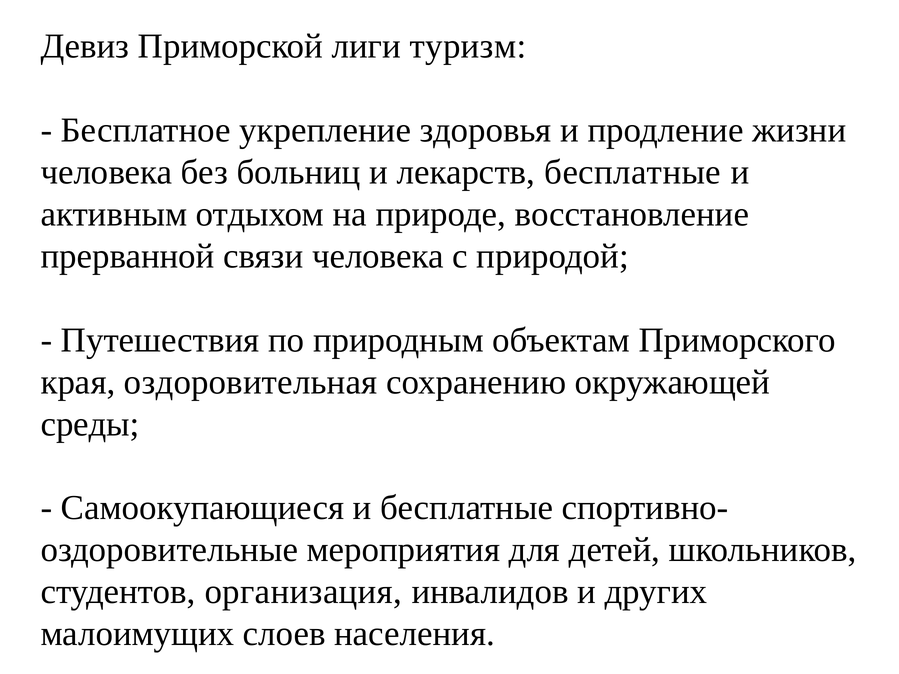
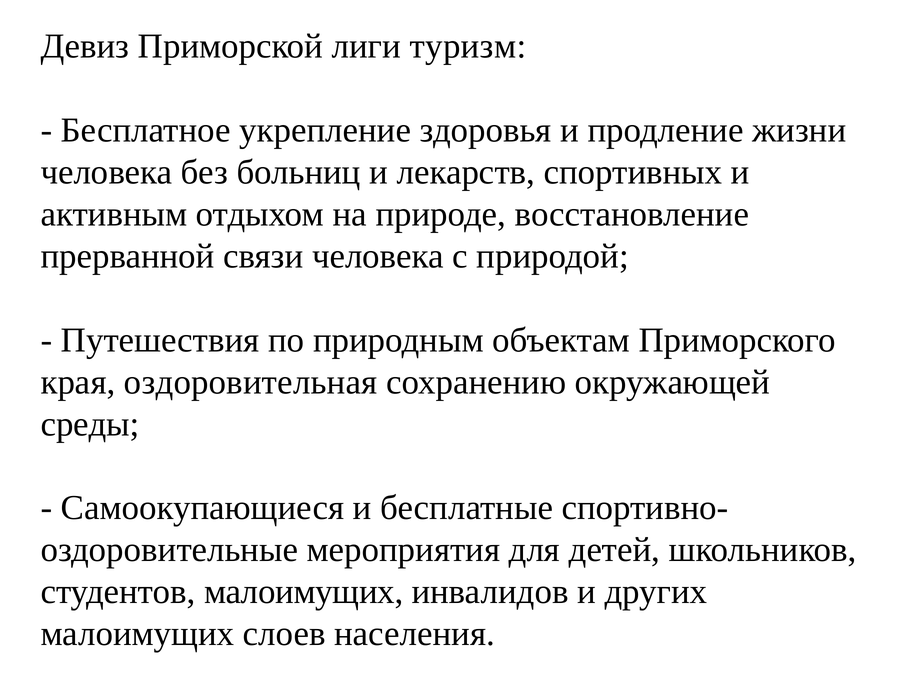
лекарств бесплатные: бесплатные -> спортивных (633, 172)
студентов организация: организация -> малоимущих (304, 592)
